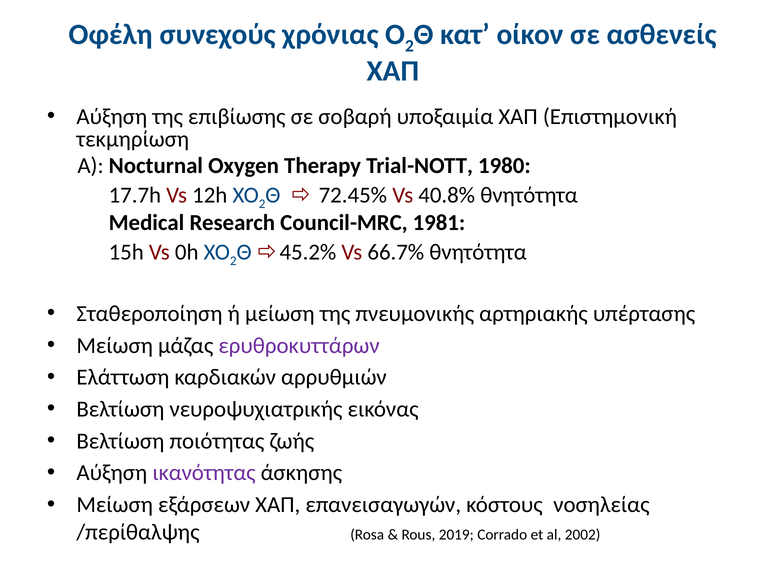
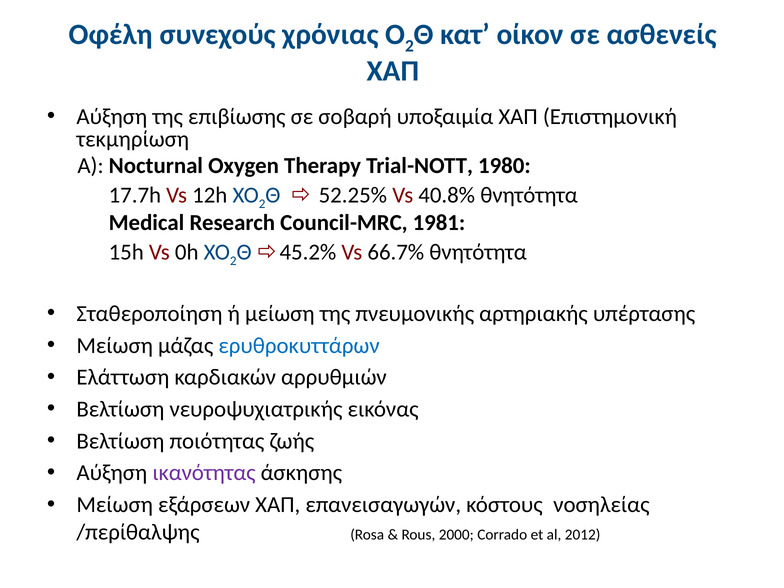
72.45%: 72.45% -> 52.25% (353, 195)
ερυθροκυττάρων colour: purple -> blue (299, 346)
2019: 2019 -> 2000 (456, 535)
2002: 2002 -> 2012 (583, 535)
